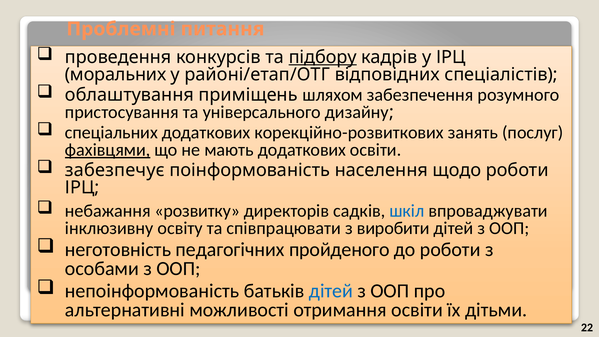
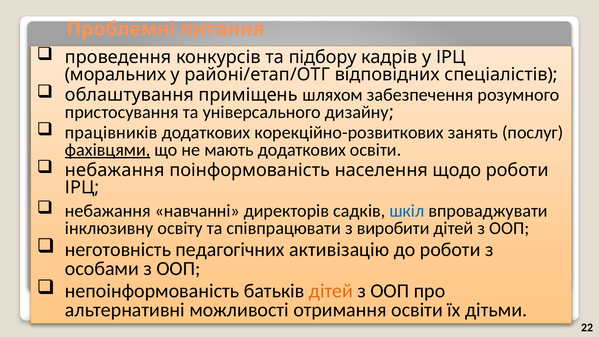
підбору underline: present -> none (323, 57)
спеціальних: спеціальних -> працівників (111, 133)
забезпечує: забезпечує -> небажання (115, 170)
розвитку: розвитку -> навчанні (197, 211)
пройденого: пройденого -> активізацію (339, 249)
дітей colour: blue -> orange (331, 291)
